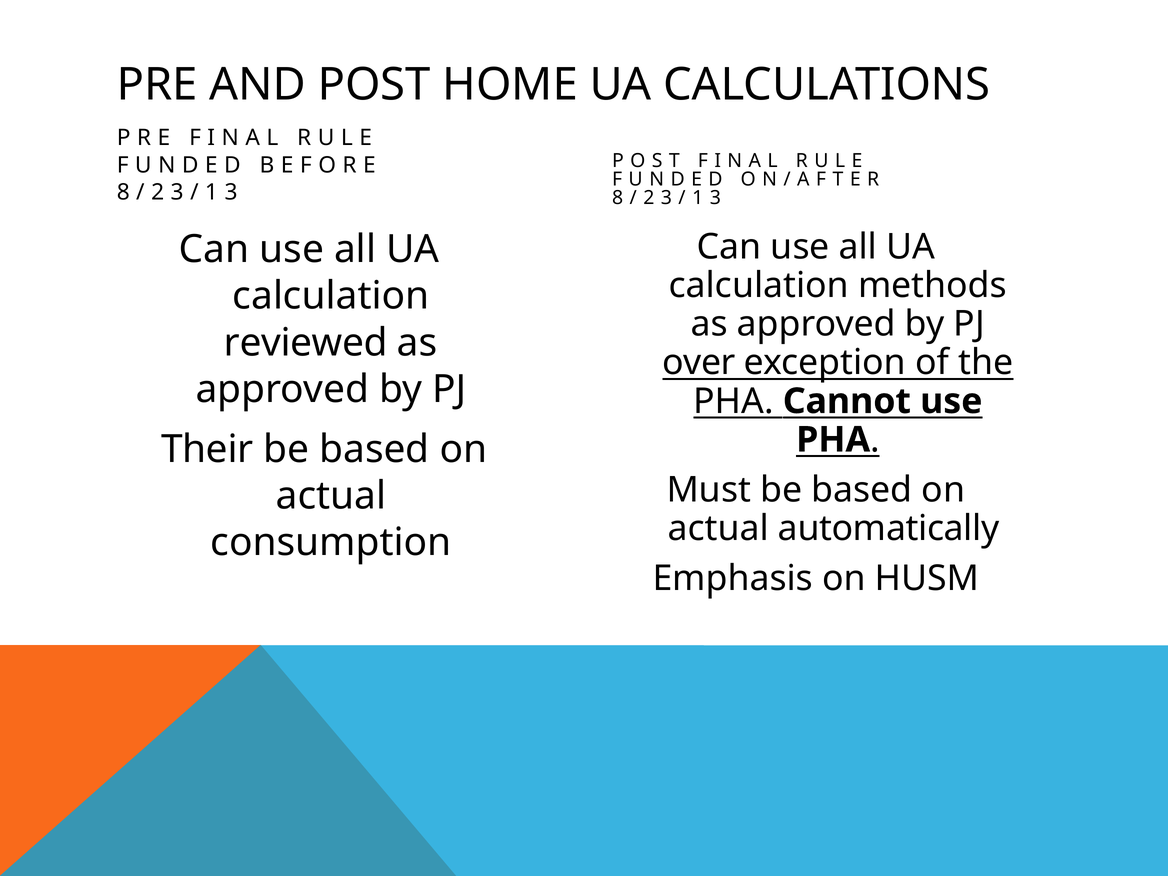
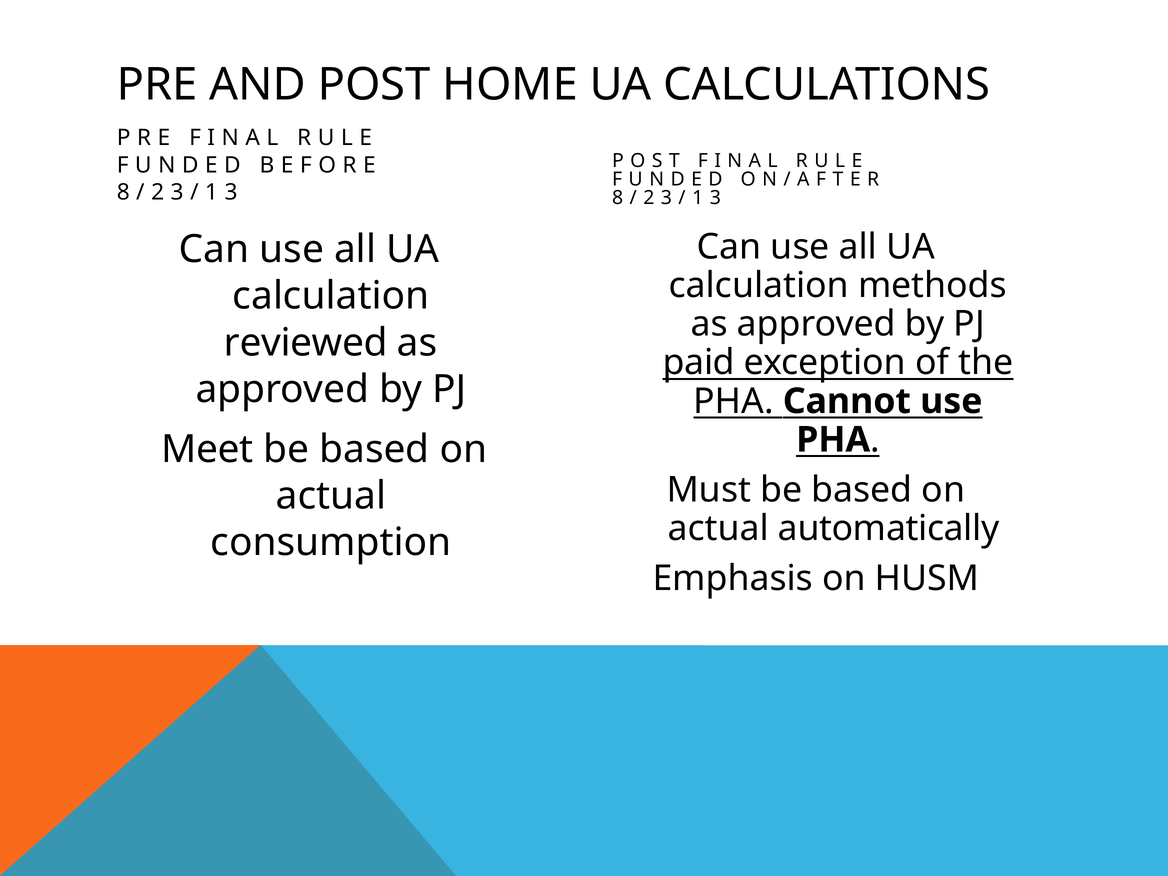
over: over -> paid (699, 363)
Their: Their -> Meet (207, 449)
